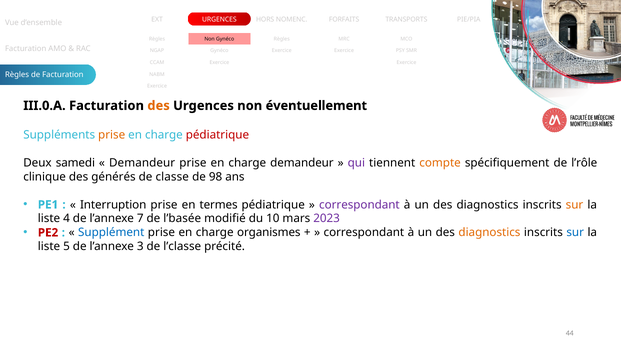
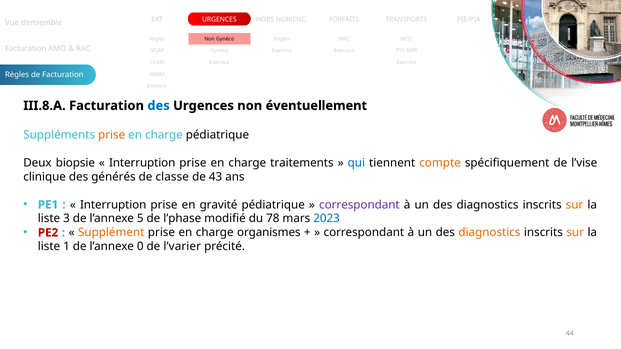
III.0.A: III.0.A -> III.8.A (44, 106)
des colour: orange -> blue (159, 106)
pédiatrique colour: red -> black (217, 135)
samedi: samedi -> biopsie (75, 163)
Demandeur: Demandeur -> Interruption (142, 163)
charge demandeur: demandeur -> traitements (302, 163)
qui colour: purple -> blue (356, 163)
l’rôle: l’rôle -> l’vise (584, 163)
98: 98 -> 43 (216, 177)
termes: termes -> gravité (219, 205)
4: 4 -> 3 (67, 219)
7: 7 -> 5 (140, 219)
l’basée: l’basée -> l’phase (182, 219)
10: 10 -> 78 (273, 219)
2023 colour: purple -> blue (327, 219)
Supplément colour: blue -> orange (111, 233)
sur colour: blue -> orange (575, 233)
5: 5 -> 1 (67, 247)
3: 3 -> 0 (140, 247)
l’classe: l’classe -> l’varier (182, 247)
